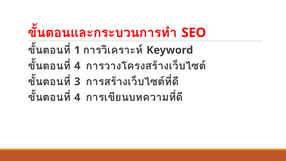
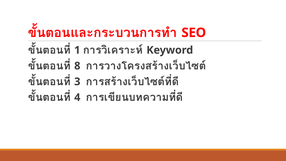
4: 4 -> 8 (77, 66)
